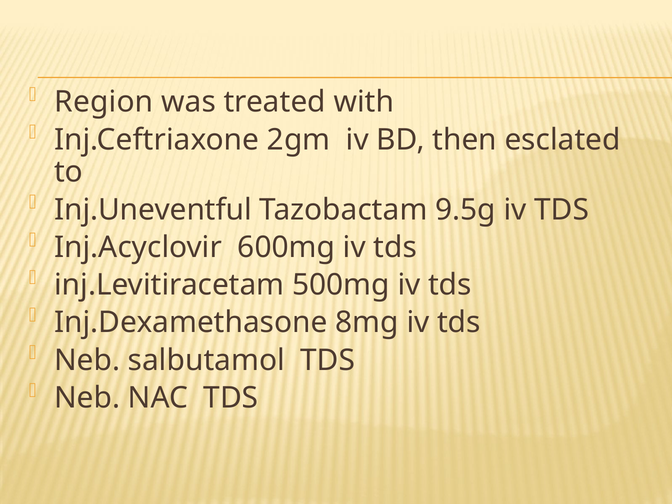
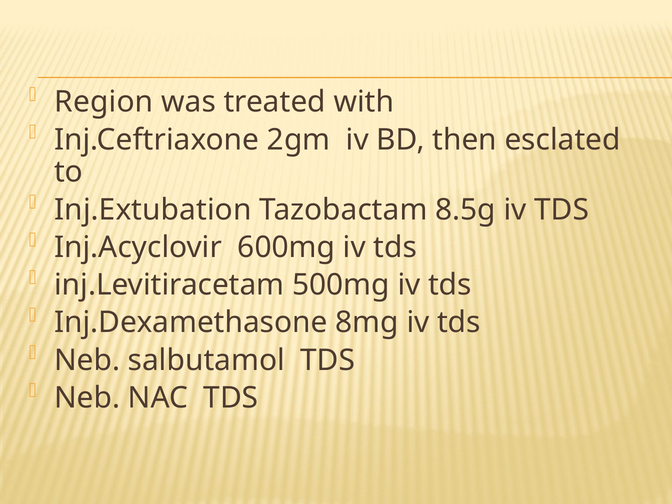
Inj.Uneventful: Inj.Uneventful -> Inj.Extubation (153, 210)
9.5g: 9.5g -> 8.5g (466, 210)
